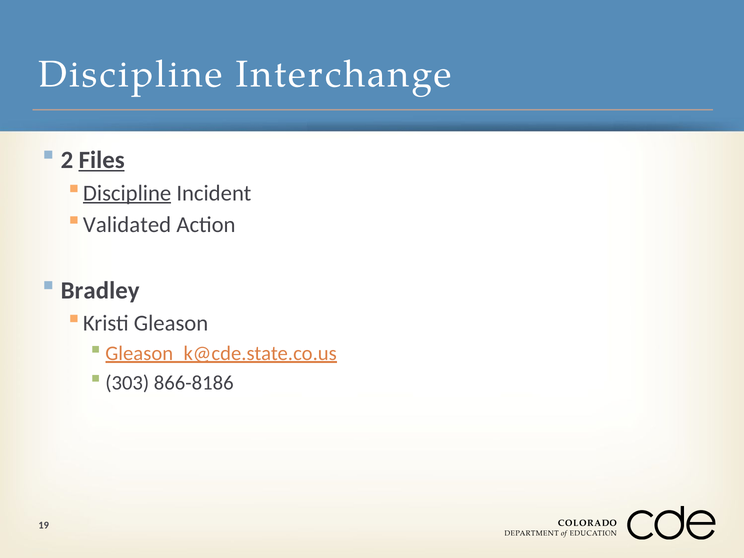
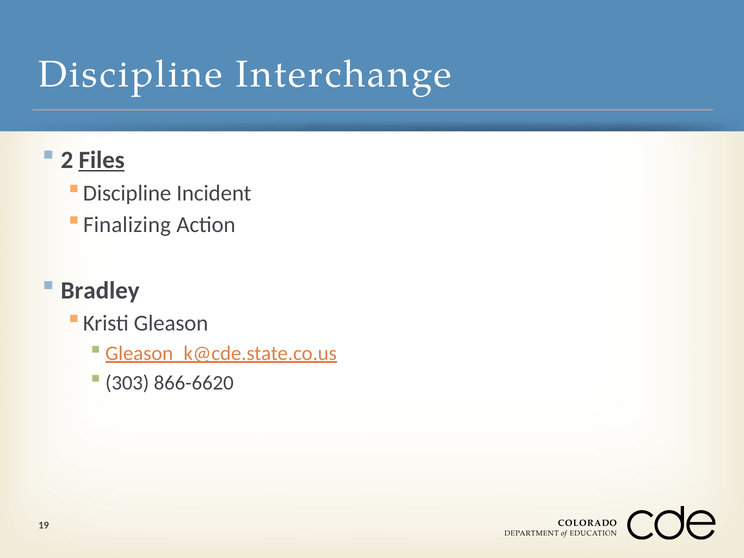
Discipline underline: present -> none (127, 193)
Validated: Validated -> Finalizing (127, 225)
866-8186: 866-8186 -> 866-6620 (194, 383)
